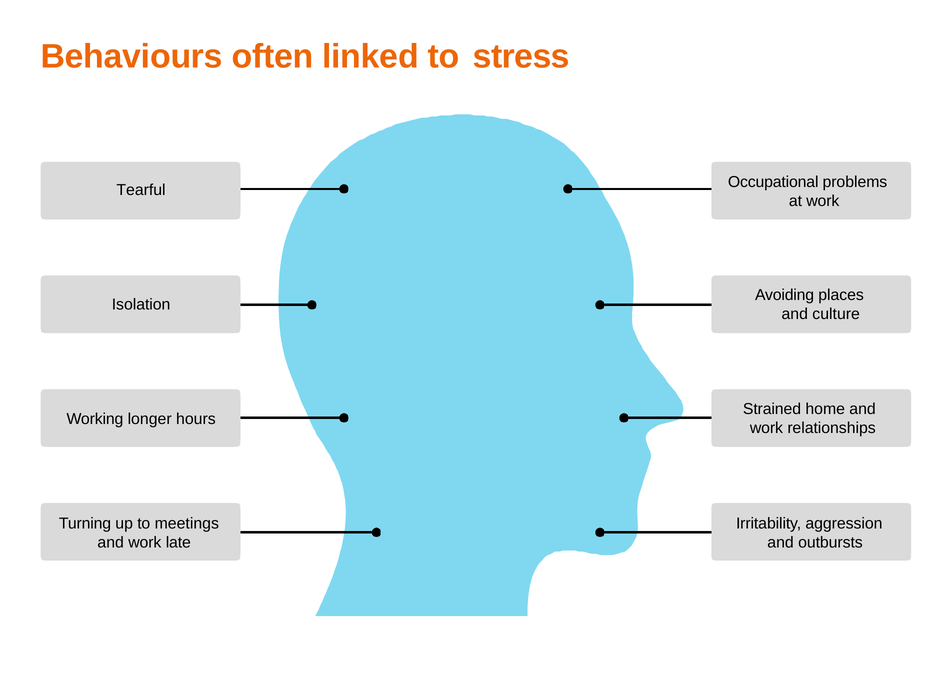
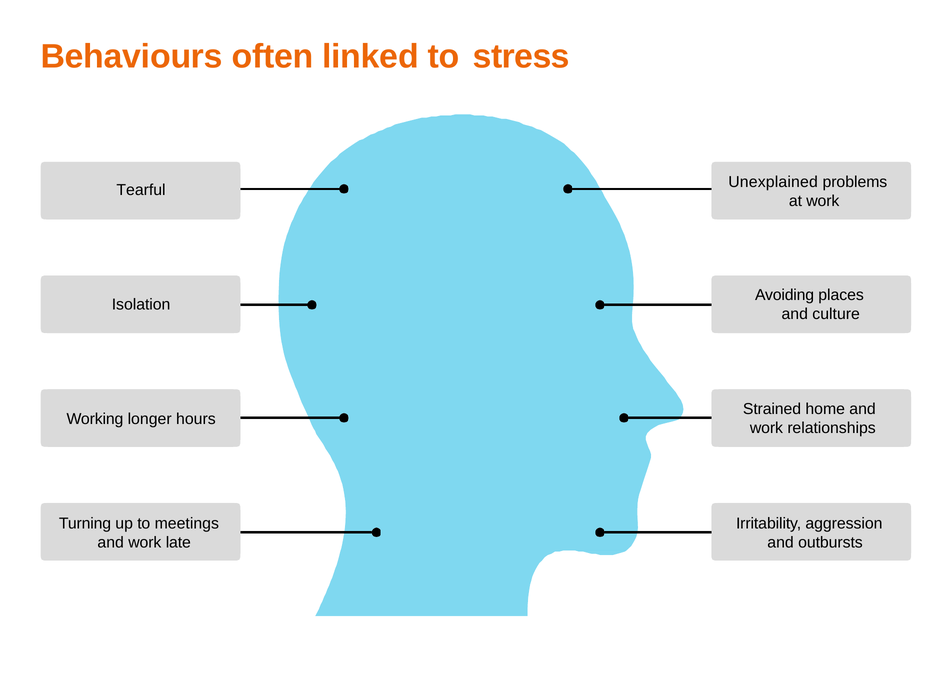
Occupational: Occupational -> Unexplained (773, 182)
